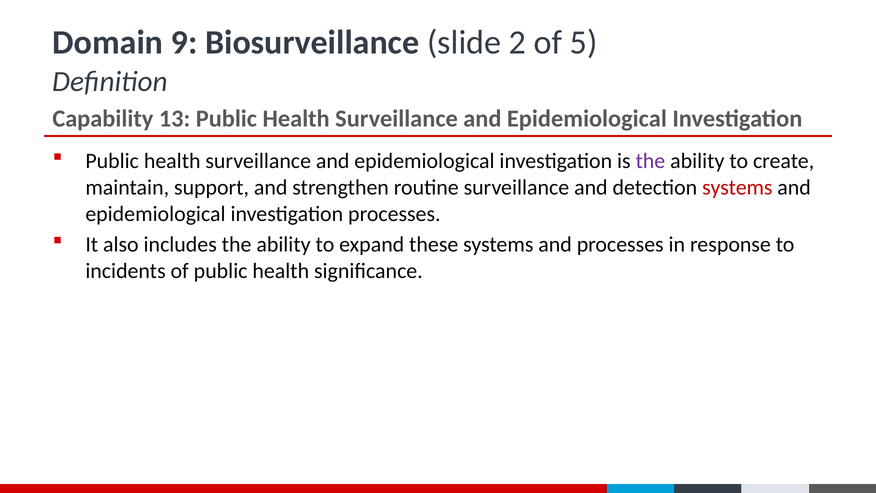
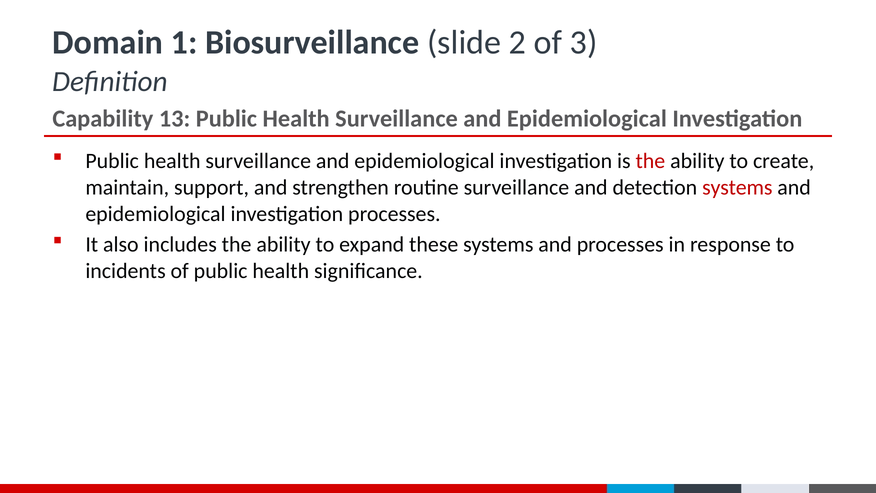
9: 9 -> 1 (184, 42)
5: 5 -> 3 (584, 42)
the colour: purple -> red (650, 161)
